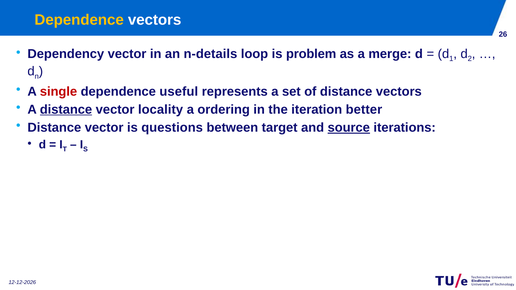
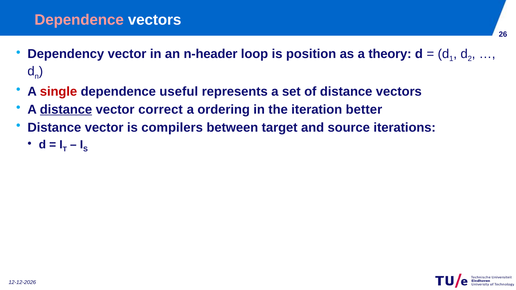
Dependence colour: yellow -> pink (79, 20)
n-details: n-details -> n-header (211, 54)
problem: problem -> position (311, 54)
merge: merge -> theory (390, 54)
locality: locality -> correct (161, 110)
questions: questions -> compilers (172, 128)
source underline: present -> none (349, 128)
